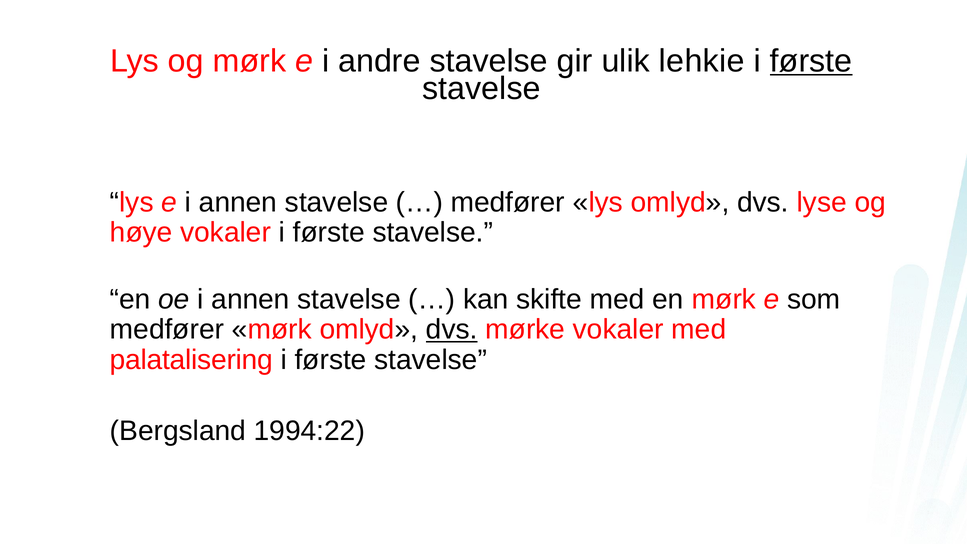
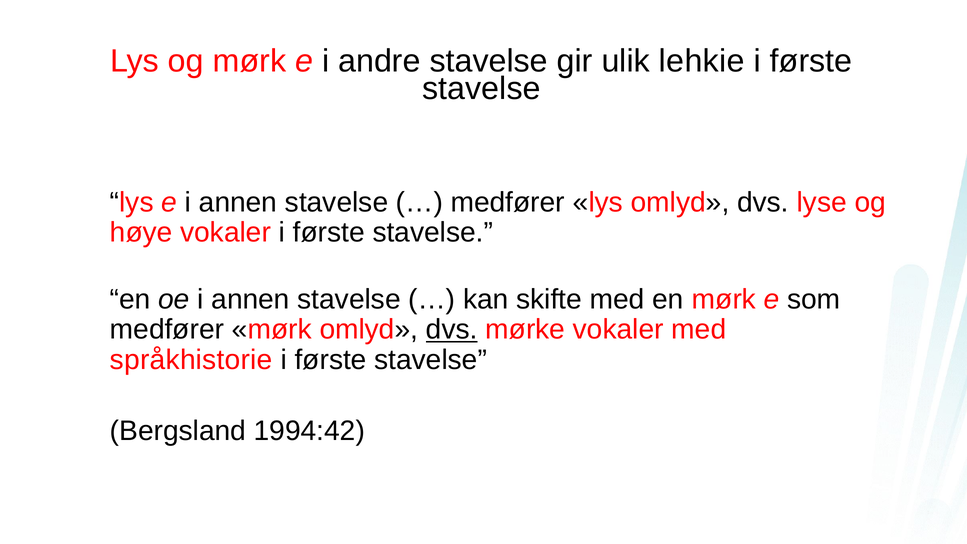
første underline: present -> none (811, 61)
palatalisering: palatalisering -> språkhistorie (191, 360)
1994:22: 1994:22 -> 1994:42 (309, 431)
